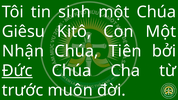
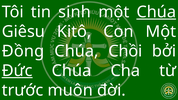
Chúa underline: none -> present (156, 12)
Nhận: Nhận -> Đồng (23, 51)
Tiên: Tiên -> Chồi (125, 51)
